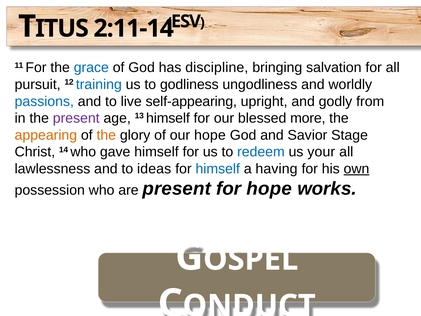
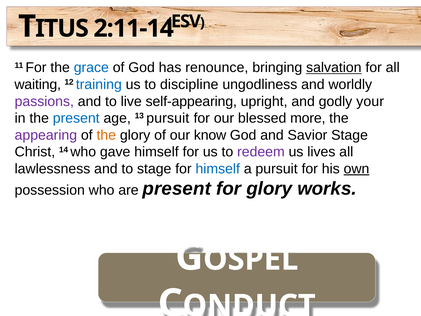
discipline: discipline -> renounce (217, 68)
salvation underline: none -> present (334, 68)
pursuit: pursuit -> waiting (38, 84)
godliness: godliness -> discipline (189, 84)
passions colour: blue -> purple (44, 101)
from: from -> your (370, 101)
present colour: purple -> blue (76, 118)
13 himself: himself -> pursuit (168, 118)
appearing colour: orange -> purple (46, 135)
our hope: hope -> know (210, 135)
redeem colour: blue -> purple (261, 152)
your: your -> lives (321, 152)
to ideas: ideas -> stage (154, 169)
a having: having -> pursuit (277, 169)
for hope: hope -> glory (269, 189)
